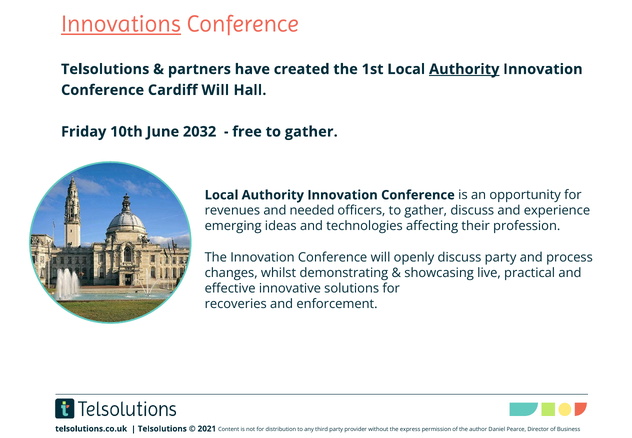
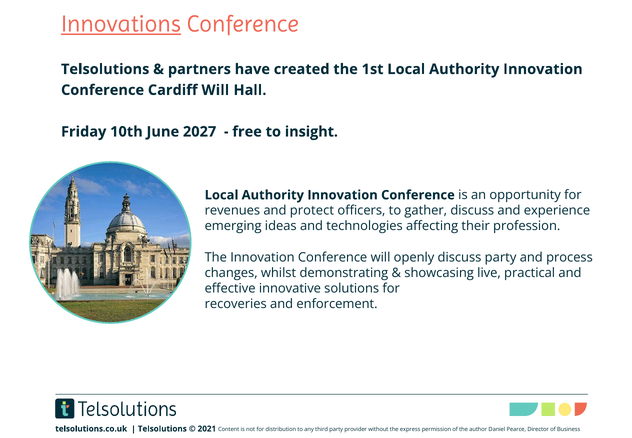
Authority underline: present -> none (464, 69)
2032: 2032 -> 2027 (200, 132)
free to gather: gather -> insight (311, 132)
needed: needed -> protect (312, 210)
